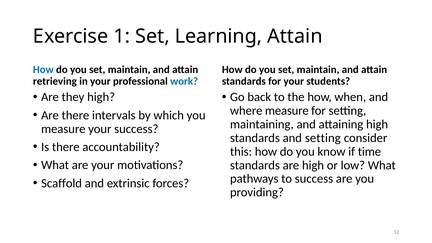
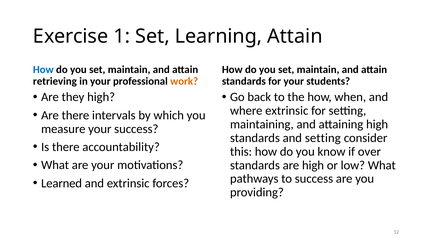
work colour: blue -> orange (184, 81)
where measure: measure -> extrinsic (287, 111)
time: time -> over (369, 152)
Scaffold: Scaffold -> Learned (62, 183)
